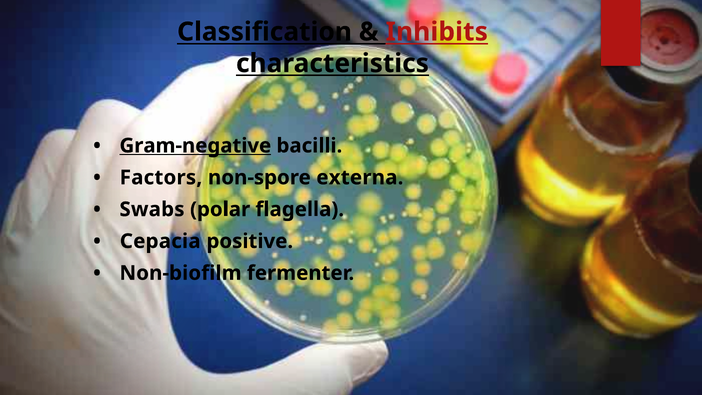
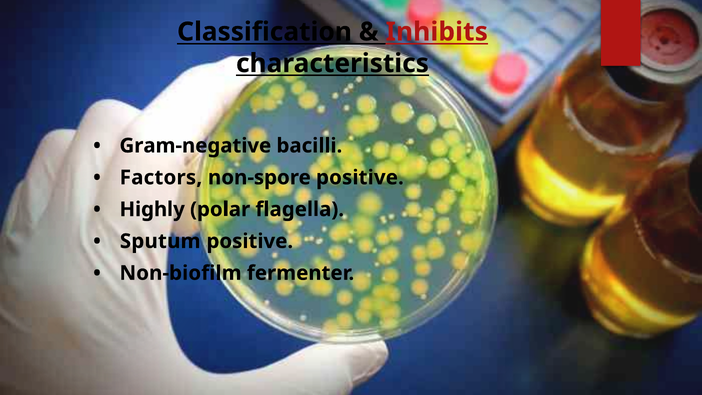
Gram-negative underline: present -> none (195, 146)
non-spore externa: externa -> positive (360, 177)
Swabs: Swabs -> Highly (152, 209)
Cepacia: Cepacia -> Sputum (160, 241)
